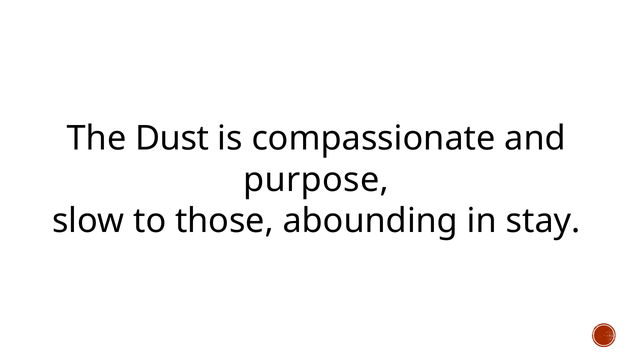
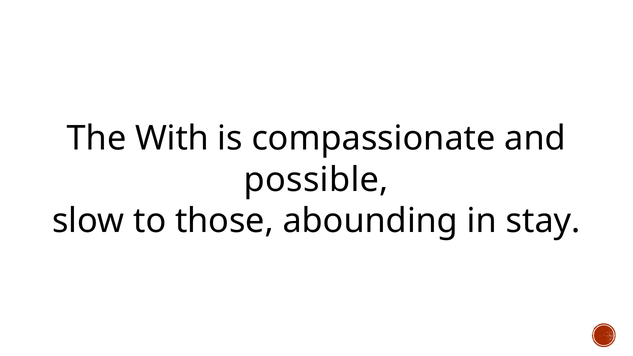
Dust: Dust -> With (172, 139)
purpose: purpose -> possible (316, 180)
